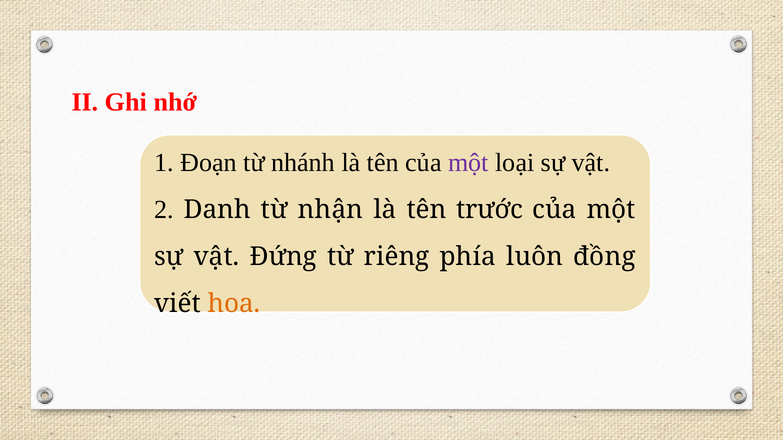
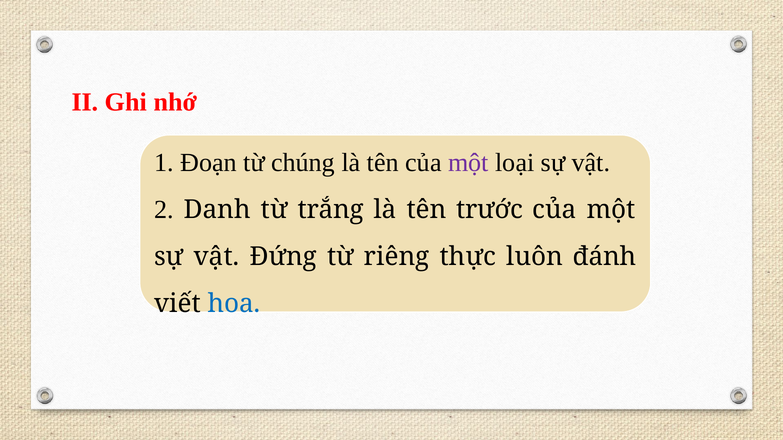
nhánh: nhánh -> chúng (303, 163)
nhận: nhận -> trắng (331, 210)
phía: phía -> thực (468, 257)
đồng: đồng -> đánh (605, 257)
hoa colour: orange -> blue (234, 304)
